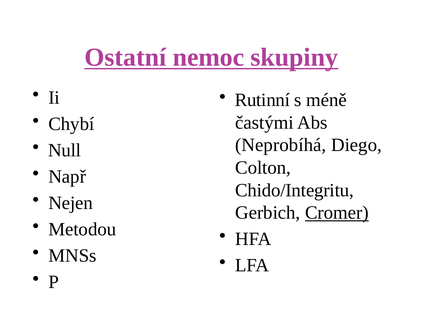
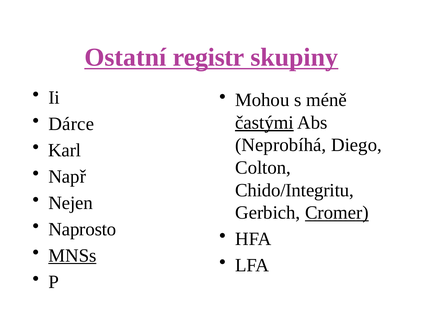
nemoc: nemoc -> registr (209, 57)
Rutinní: Rutinní -> Mohou (262, 100)
častými underline: none -> present (264, 123)
Chybí: Chybí -> Dárce (71, 124)
Null: Null -> Karl (65, 150)
Metodou: Metodou -> Naprosto (82, 229)
MNSs underline: none -> present (72, 256)
